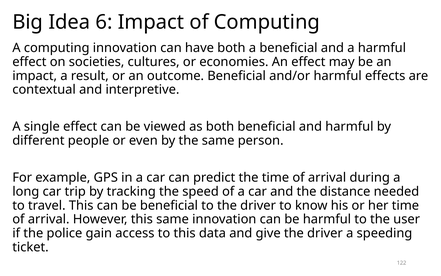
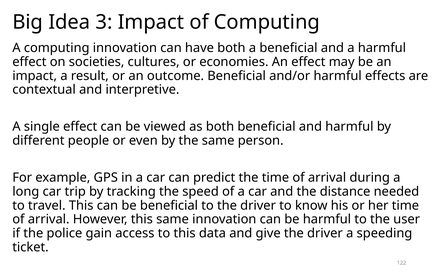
6: 6 -> 3 (104, 22)
